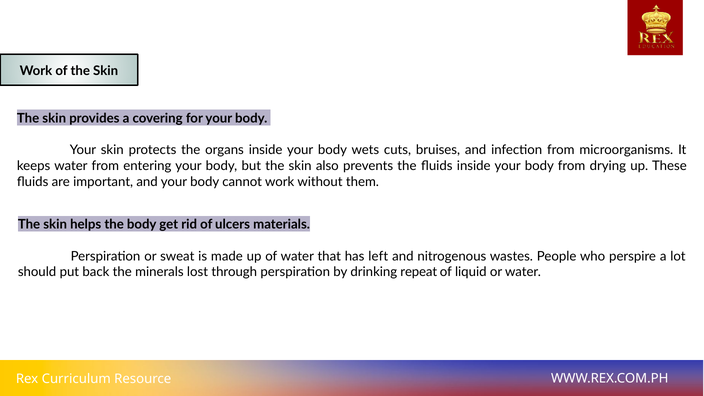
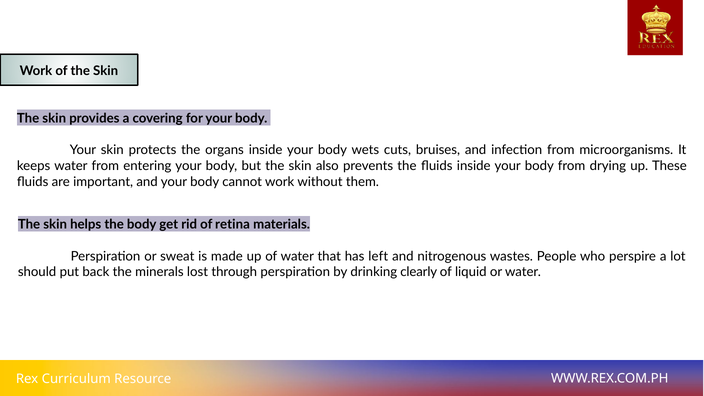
ulcers: ulcers -> retina (233, 225)
repeat: repeat -> clearly (419, 272)
